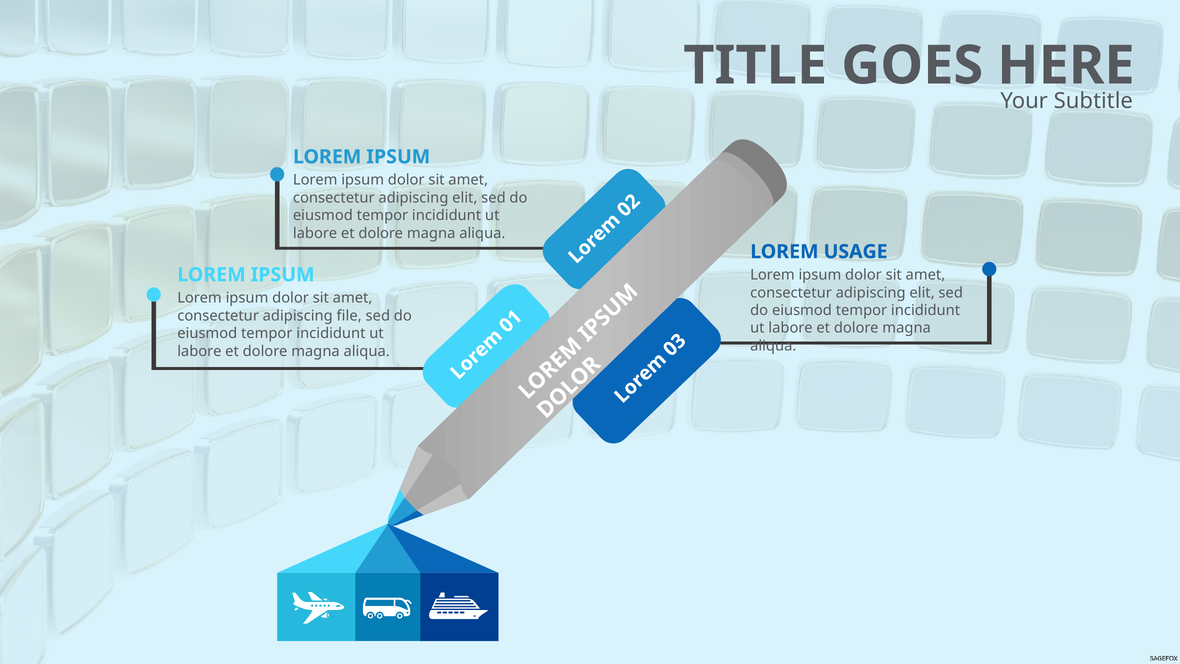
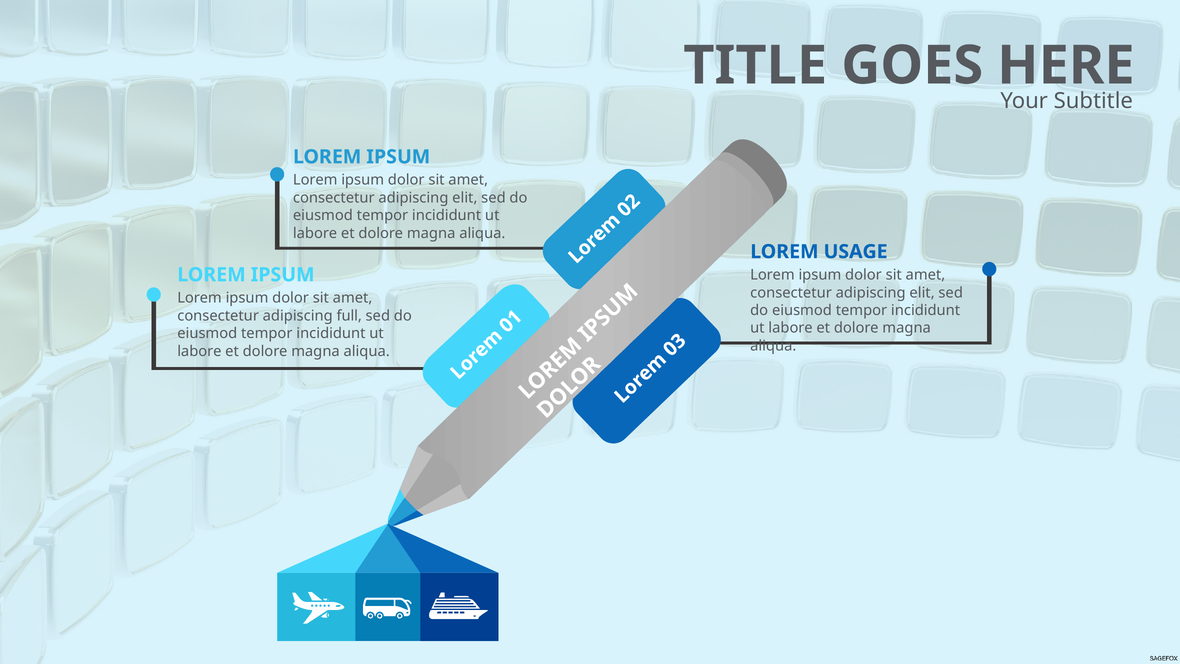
file: file -> full (349, 316)
